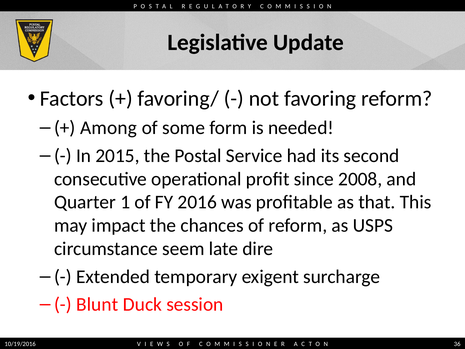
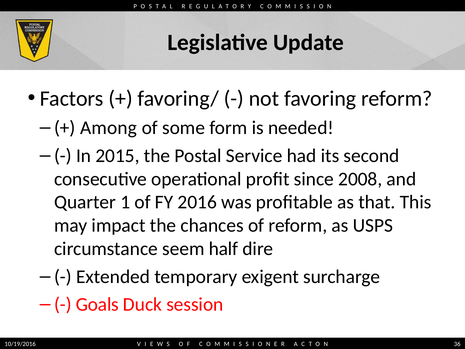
late: late -> half (224, 249)
Blunt: Blunt -> Goals (97, 304)
